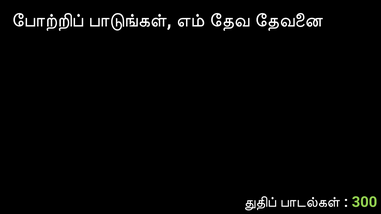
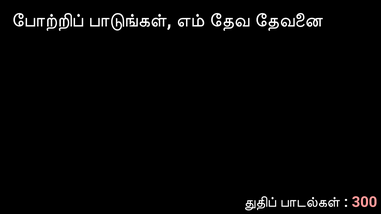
300 colour: light green -> pink (364, 202)
